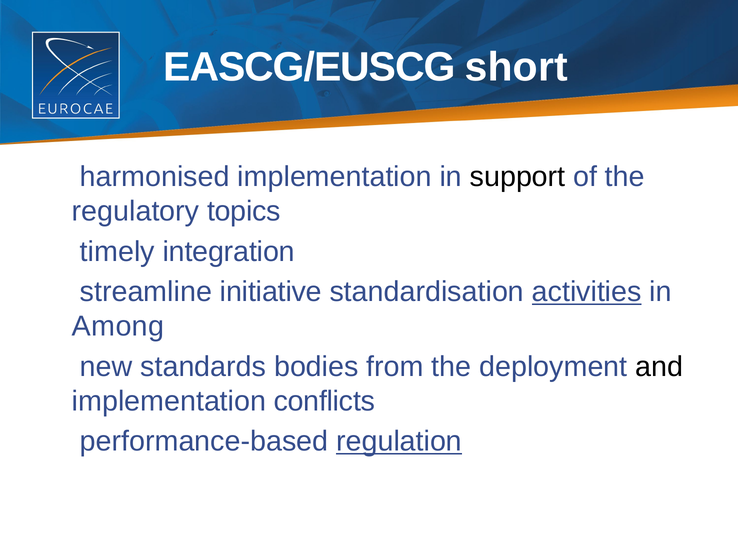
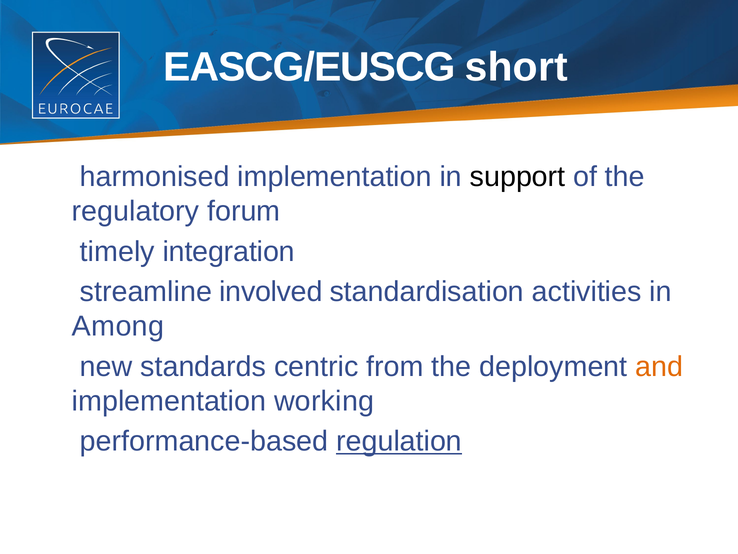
topics: topics -> forum (244, 211)
initiative: initiative -> involved (271, 292)
activities underline: present -> none (587, 292)
bodies: bodies -> centric (316, 366)
and colour: black -> orange (659, 366)
conflicts: conflicts -> working (324, 401)
